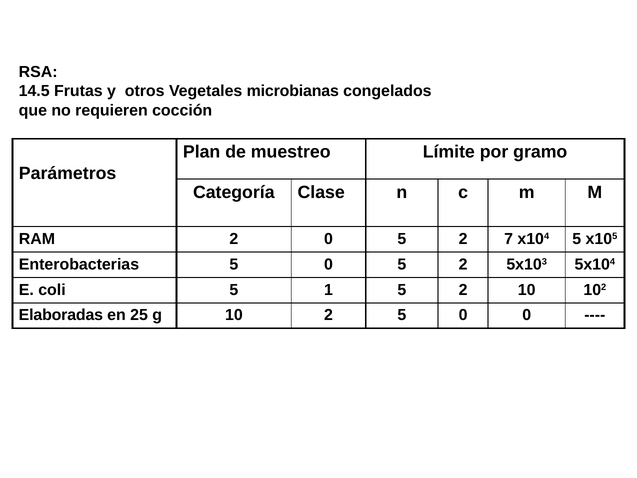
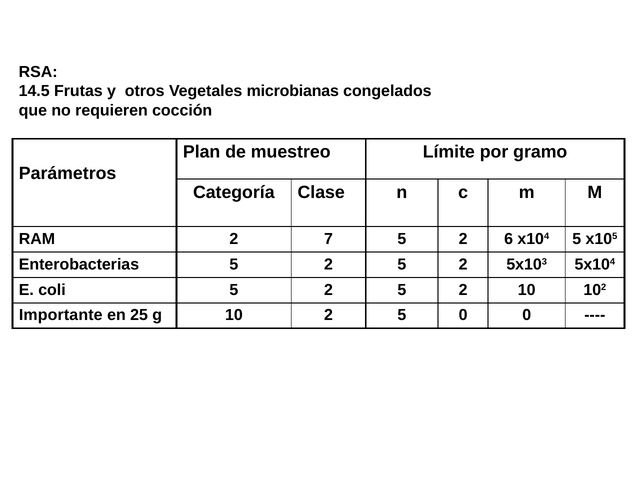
2 0: 0 -> 7 (329, 239)
7: 7 -> 6 (509, 239)
Enterobacterias 5 0: 0 -> 2 (329, 264)
coli 5 1: 1 -> 2 (329, 290)
Elaboradas: Elaboradas -> Importante (61, 315)
